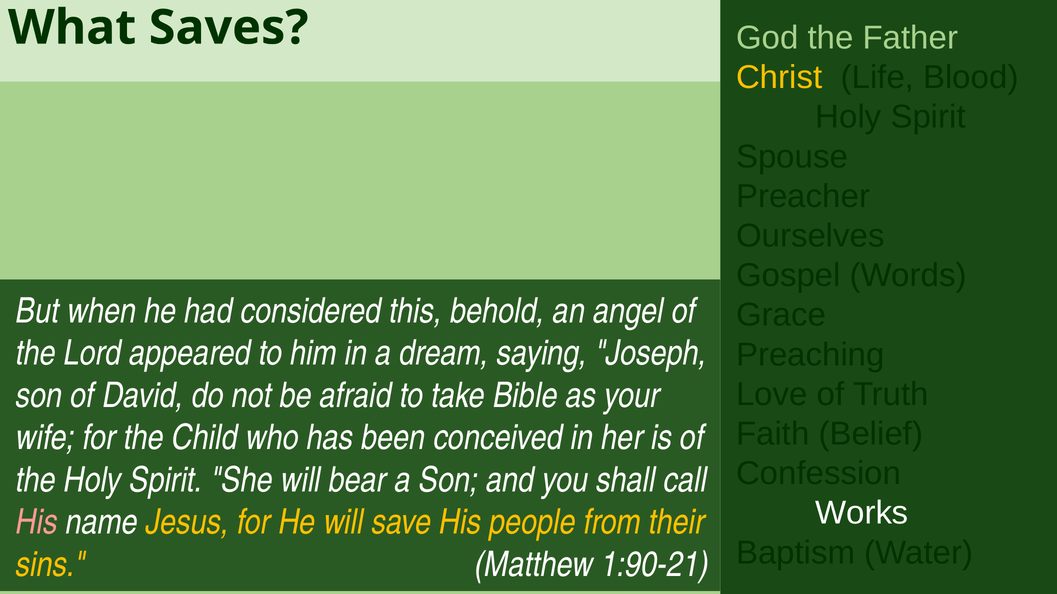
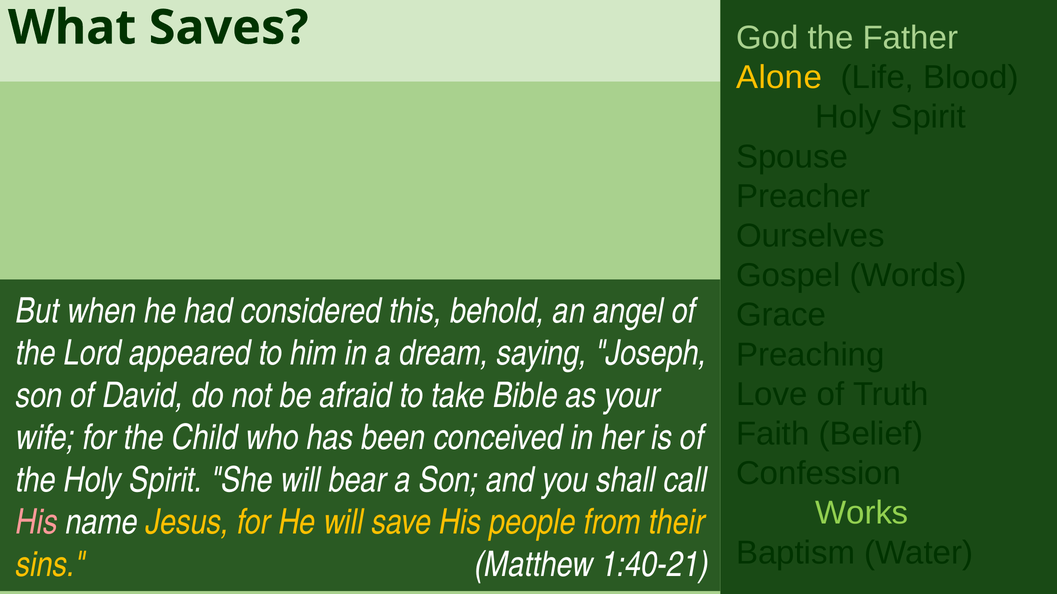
Christ: Christ -> Alone (779, 78)
Works colour: white -> light green (862, 514)
1:90-21: 1:90-21 -> 1:40-21 (655, 565)
